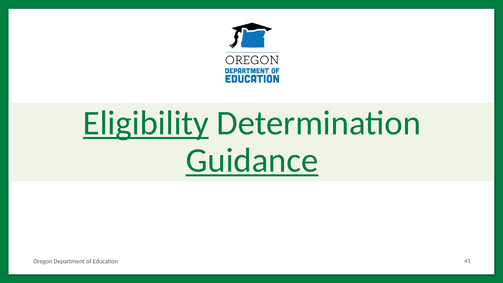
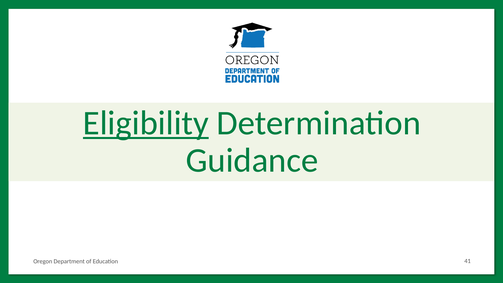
Guidance underline: present -> none (252, 160)
